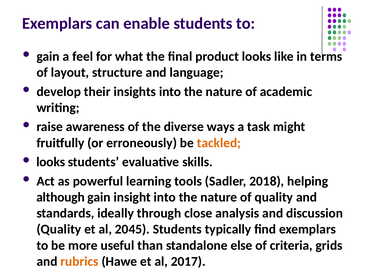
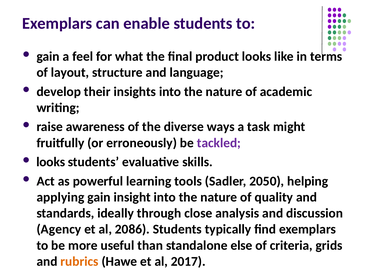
tackled colour: orange -> purple (219, 143)
2018: 2018 -> 2050 (267, 181)
although: although -> applying (60, 197)
Quality: Quality -> Agency (59, 229)
2045: 2045 -> 2086 (132, 229)
